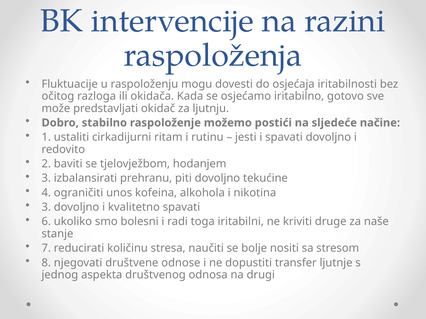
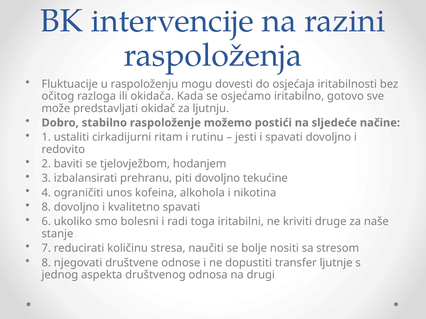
3: 3 -> 8 (46, 207)
